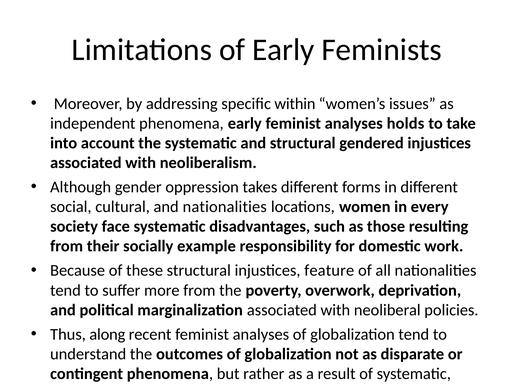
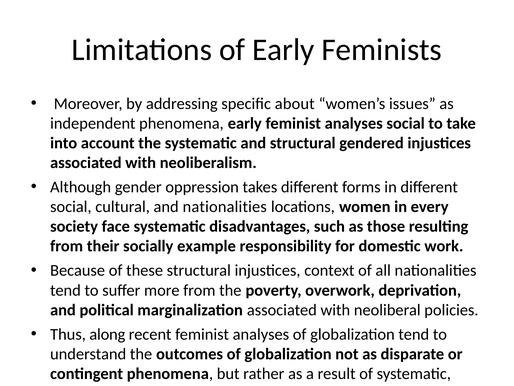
within: within -> about (295, 104)
analyses holds: holds -> social (406, 123)
feature: feature -> context (329, 270)
